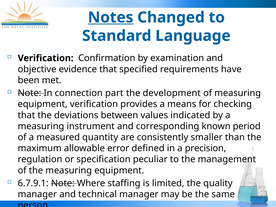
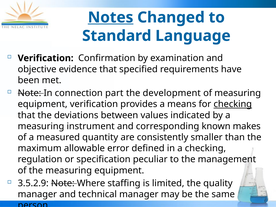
checking underline: none -> present (233, 104)
period: period -> makes (247, 126)
a precision: precision -> checking (205, 148)
6.7.9.1: 6.7.9.1 -> 3.5.2.9 (33, 183)
